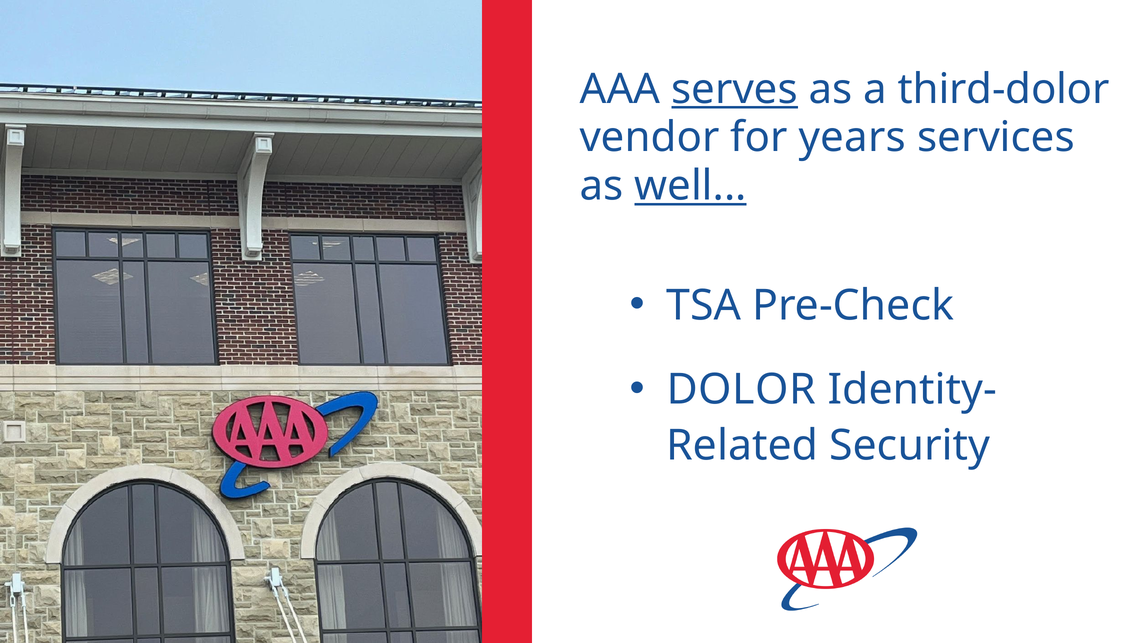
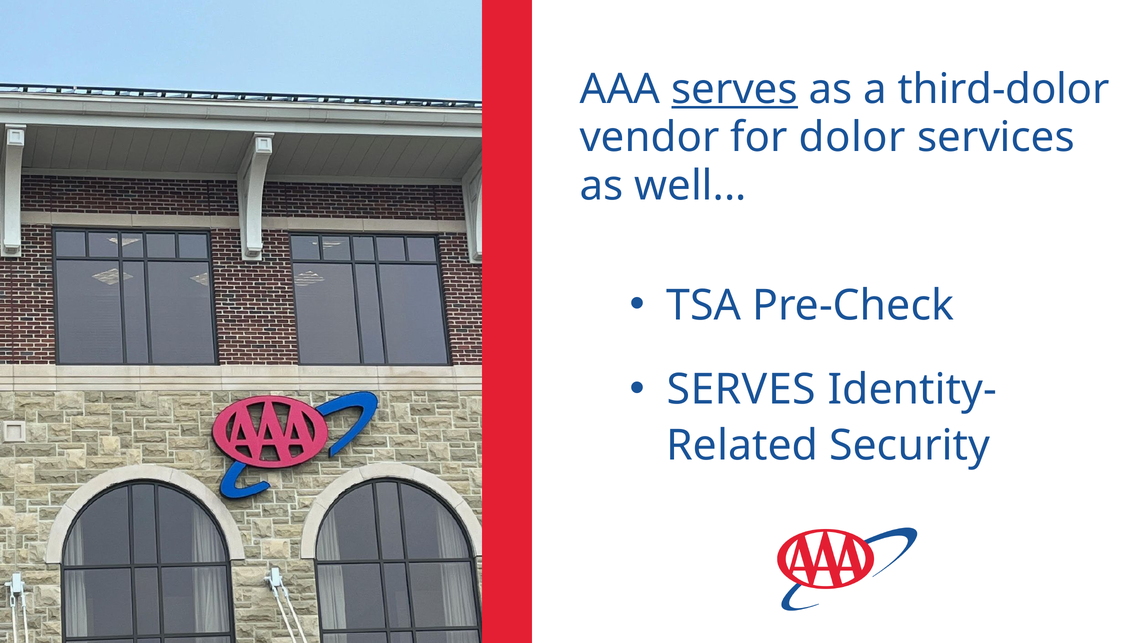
for years: years -> dolor (852, 138)
well underline: present -> none (690, 186)
DOLOR: DOLOR -> SERVES (741, 390)
